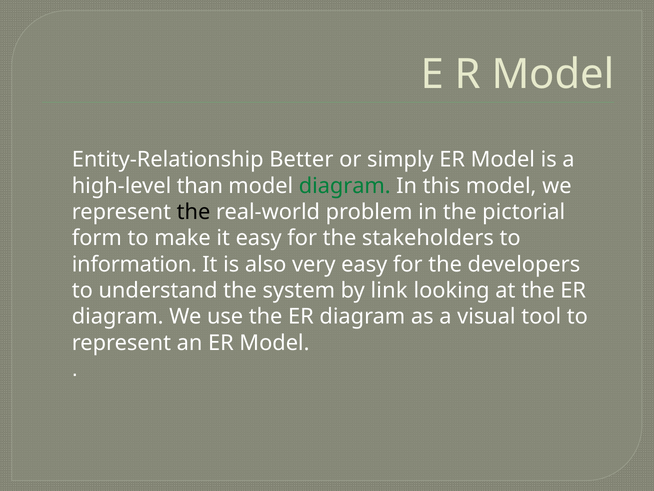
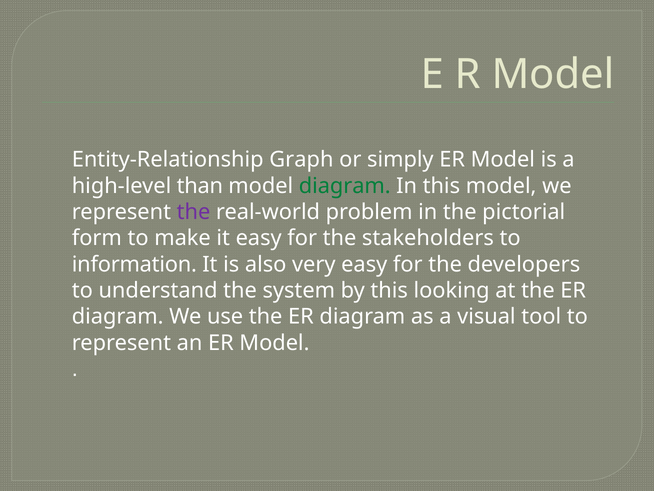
Better: Better -> Graph (301, 159)
the colour: black -> purple (193, 212)
by link: link -> this (389, 290)
